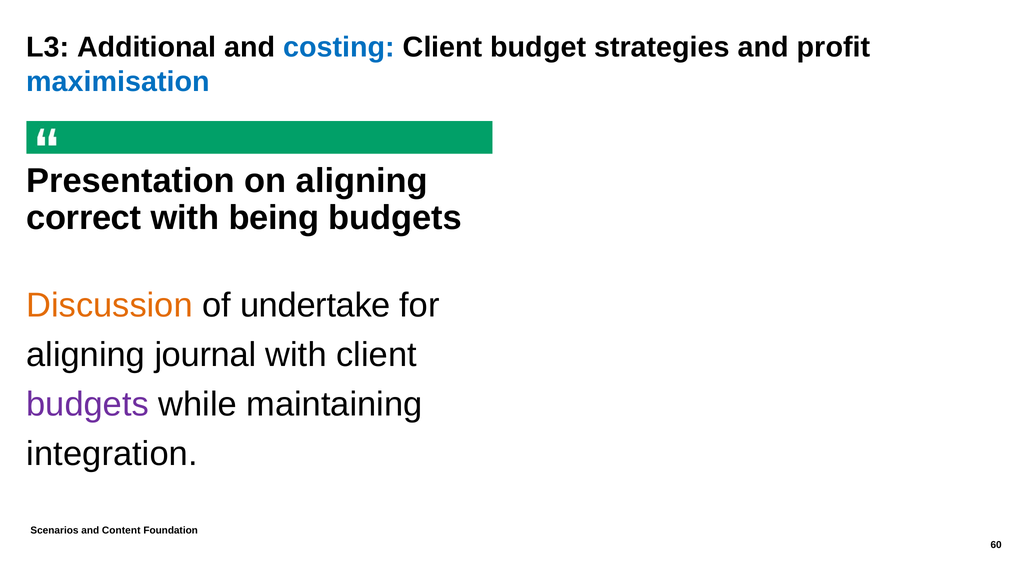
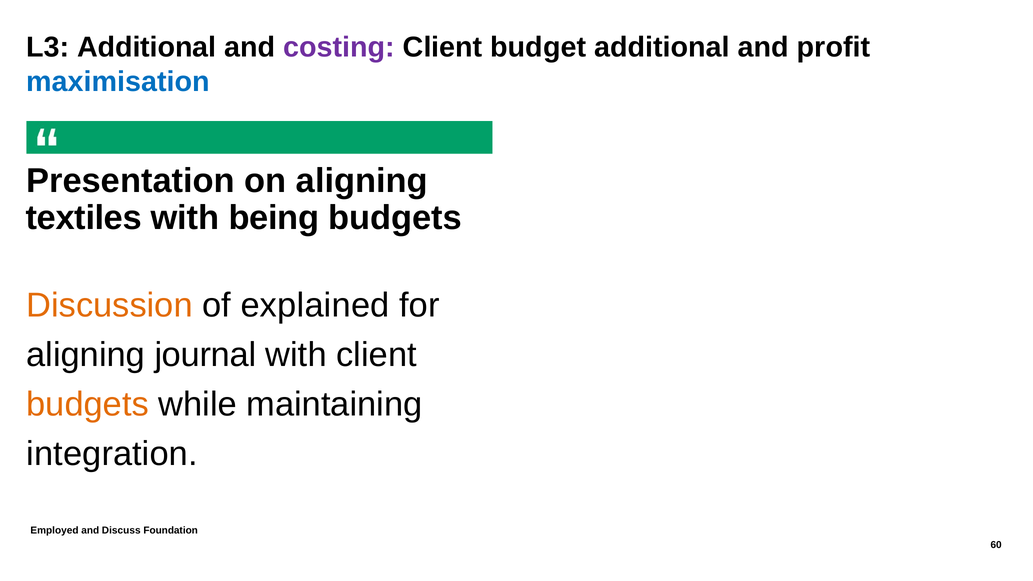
costing colour: blue -> purple (339, 48)
budget strategies: strategies -> additional (662, 48)
correct: correct -> textiles (84, 218)
undertake: undertake -> explained (315, 305)
budgets colour: purple -> orange (88, 405)
Scenarios: Scenarios -> Employed (54, 531)
Content: Content -> Discuss (121, 531)
